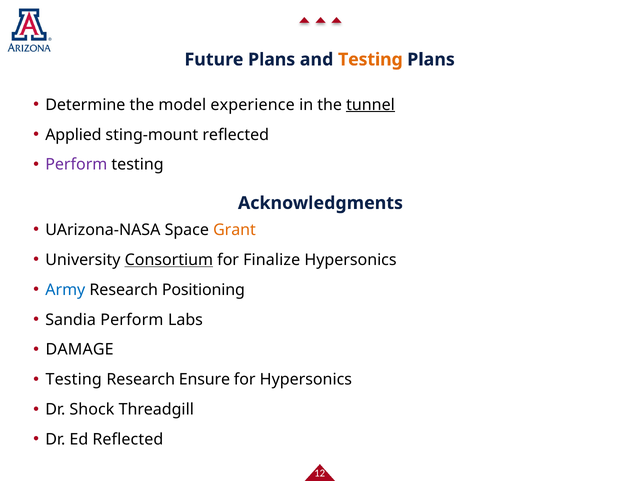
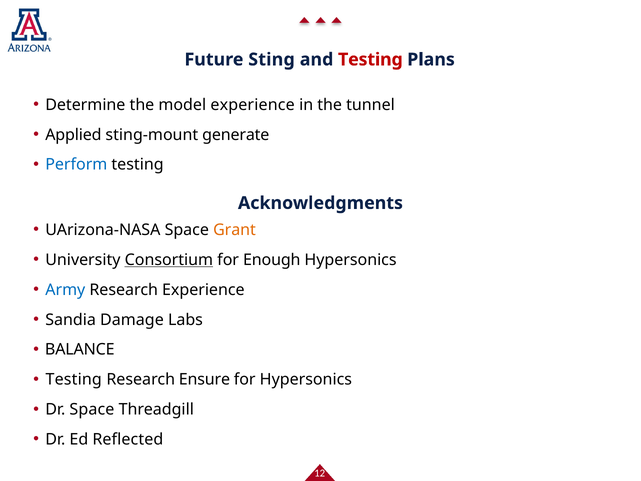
Future Plans: Plans -> Sting (272, 60)
Testing colour: orange -> red (370, 60)
tunnel underline: present -> none (370, 105)
sting-mount reflected: reflected -> generate (236, 135)
Perform colour: purple -> blue (76, 165)
Finalize: Finalize -> Enough (272, 260)
Research Positioning: Positioning -> Experience (203, 290)
Sandia Perform: Perform -> Damage (132, 320)
DAMAGE: DAMAGE -> BALANCE (80, 350)
Dr Shock: Shock -> Space (92, 409)
